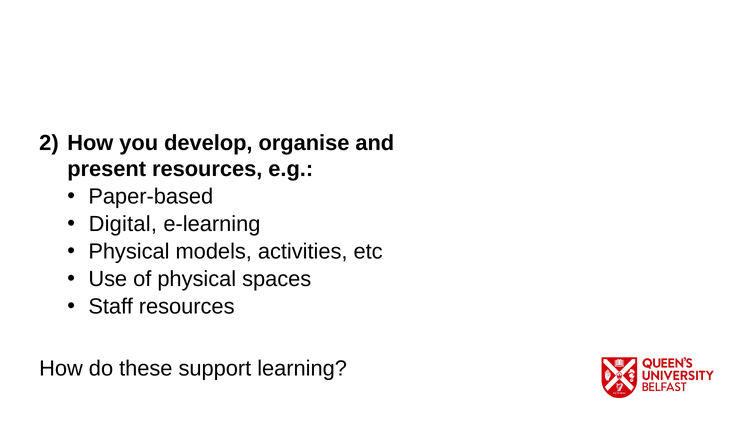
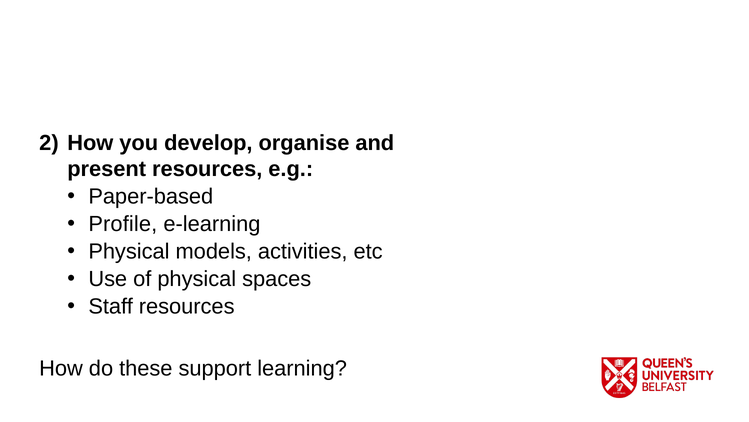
Digital: Digital -> Profile (123, 223)
